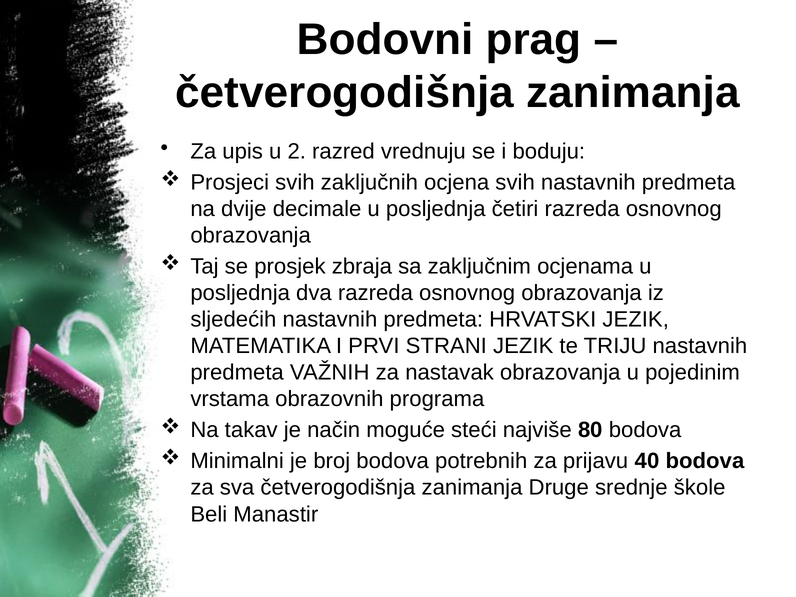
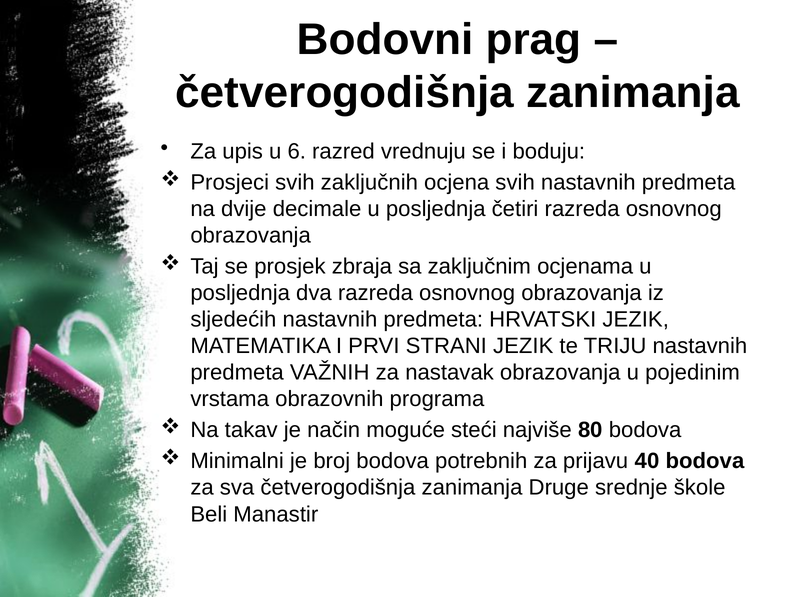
2: 2 -> 6 (297, 151)
